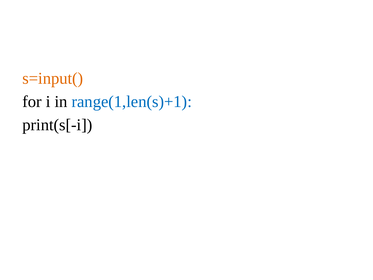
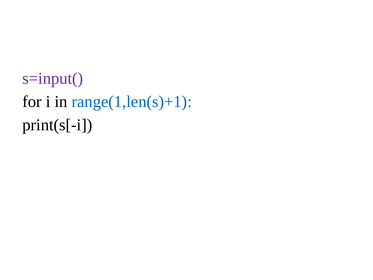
s=input( colour: orange -> purple (53, 78)
